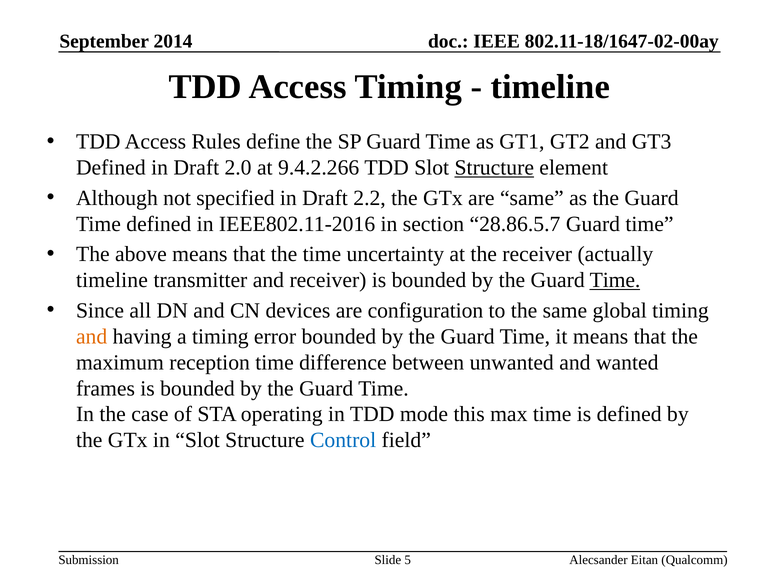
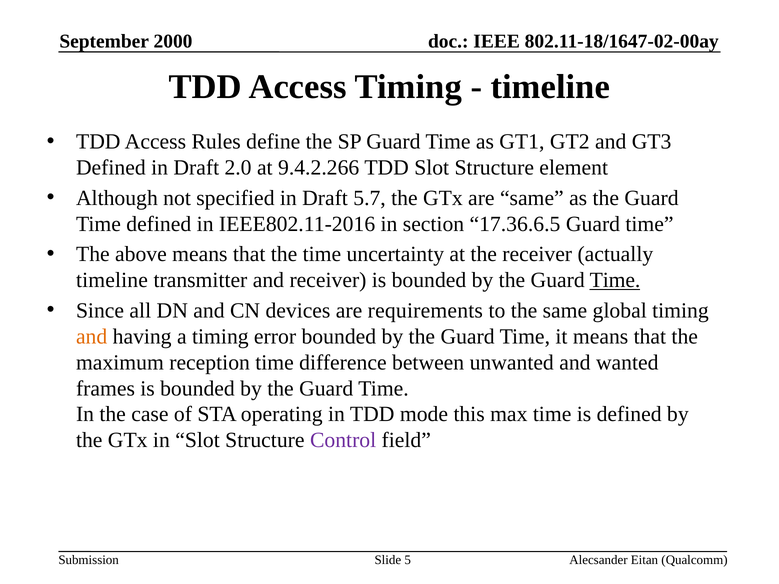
2014: 2014 -> 2000 (173, 42)
Structure underline: present -> none (494, 168)
2.2: 2.2 -> 5.7 (370, 198)
28.86.5.7: 28.86.5.7 -> 17.36.6.5 (515, 224)
configuration: configuration -> requirements (425, 311)
Control colour: blue -> purple (343, 441)
